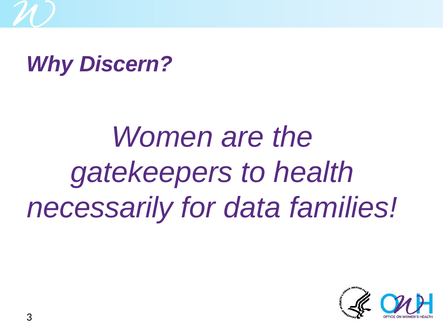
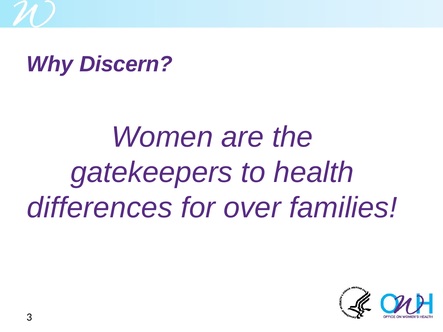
necessarily: necessarily -> differences (100, 208)
data: data -> over (252, 208)
